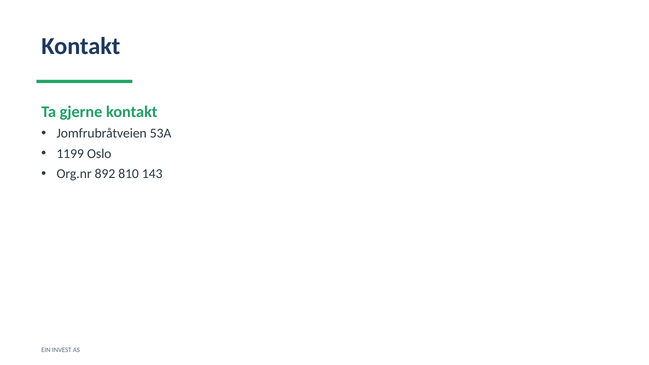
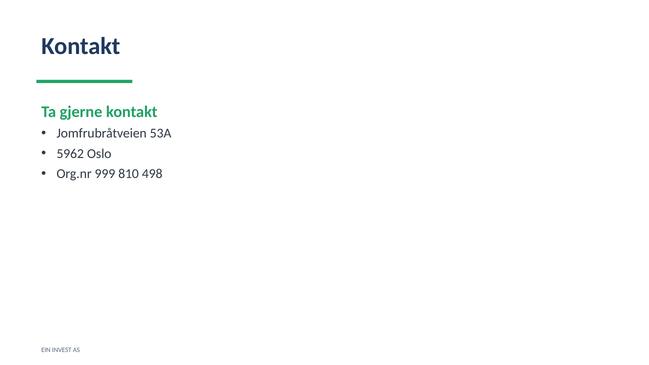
1199: 1199 -> 5962 (70, 154)
892: 892 -> 999 (105, 174)
143: 143 -> 498 (152, 174)
